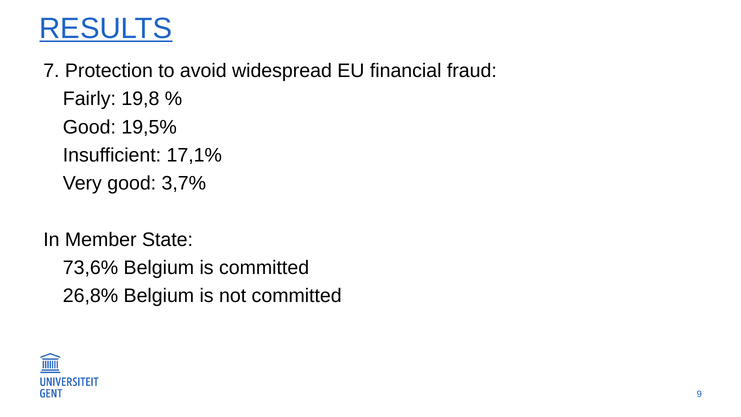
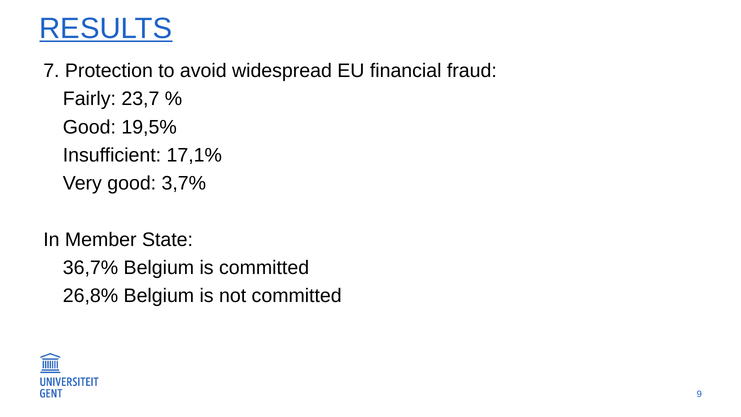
19,8: 19,8 -> 23,7 (140, 99)
73,6%: 73,6% -> 36,7% (91, 268)
